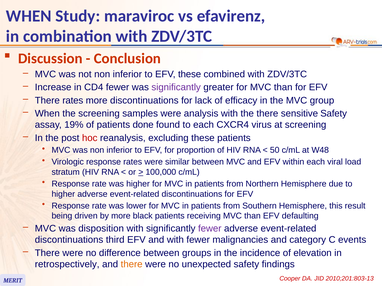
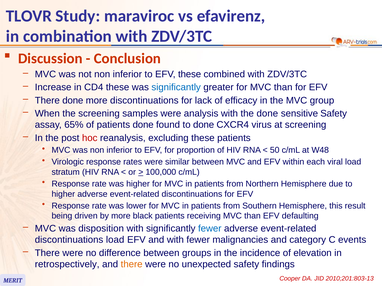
WHEN: WHEN -> TLOVR (29, 16)
CD4 fewer: fewer -> these (118, 87)
significantly colour: purple -> blue (176, 87)
There rates: rates -> done (73, 101)
the there: there -> done (267, 114)
19%: 19% -> 65% (74, 125)
to each: each -> done (204, 125)
fewer colour: purple -> blue (210, 229)
discontinuations third: third -> load (115, 240)
